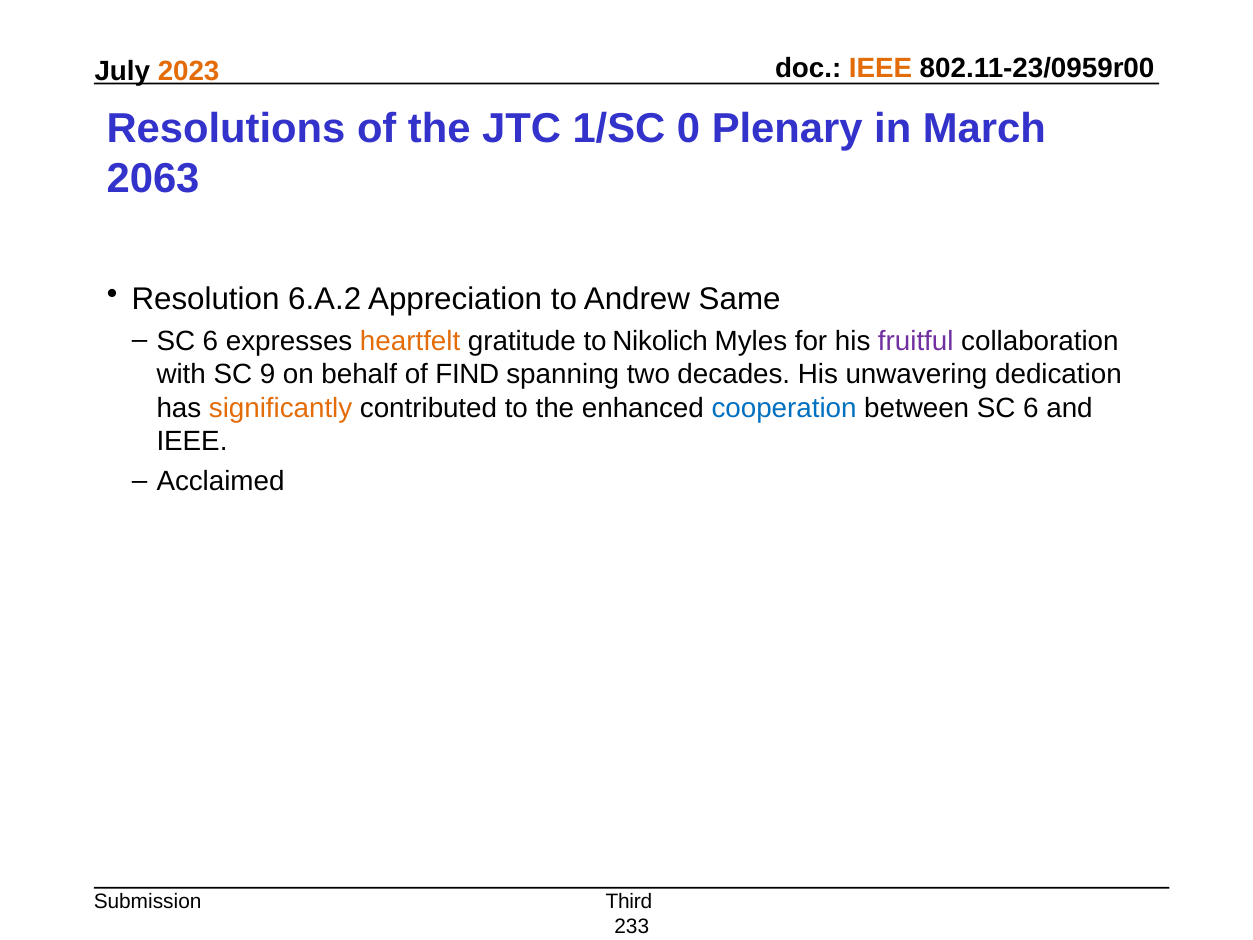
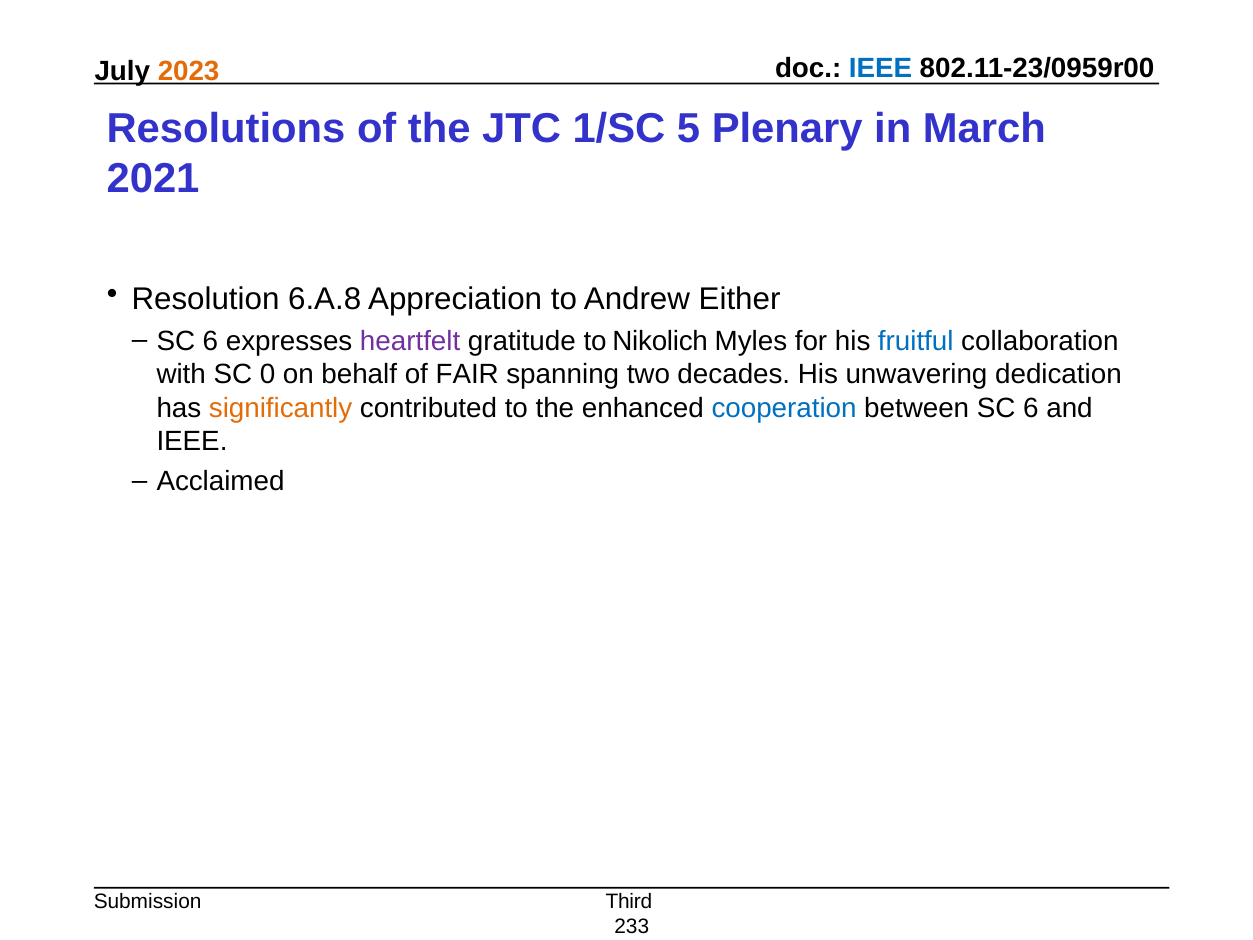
IEEE colour: orange -> blue (881, 69)
0: 0 -> 5 (689, 128)
2063: 2063 -> 2021 (153, 178)
6.A.2: 6.A.2 -> 6.A.8 (325, 299)
Same: Same -> Either (740, 299)
heartfelt colour: orange -> purple (410, 341)
fruitful colour: purple -> blue (916, 341)
9: 9 -> 0 (268, 374)
FIND: FIND -> FAIR (467, 374)
